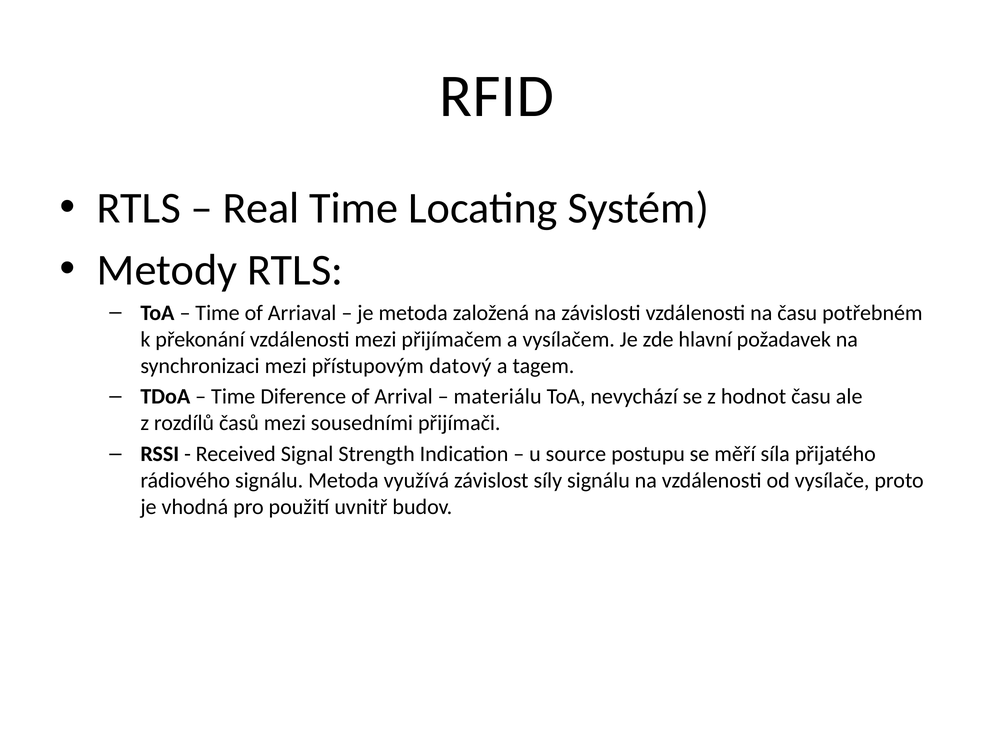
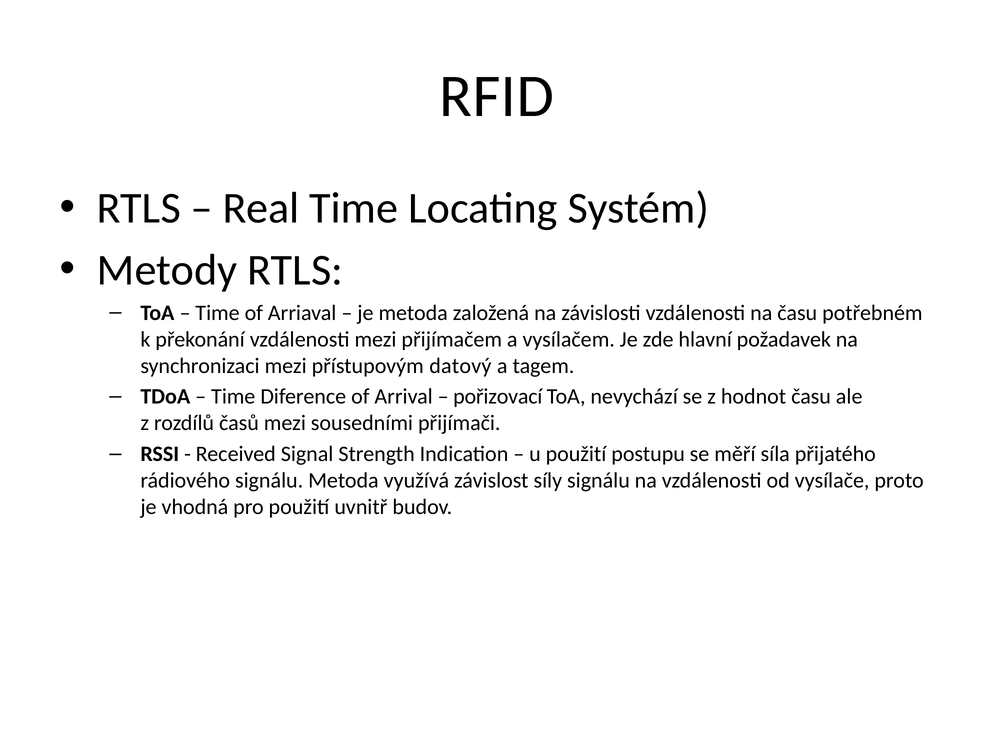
materiálu: materiálu -> pořizovací (498, 397)
u source: source -> použití (576, 454)
